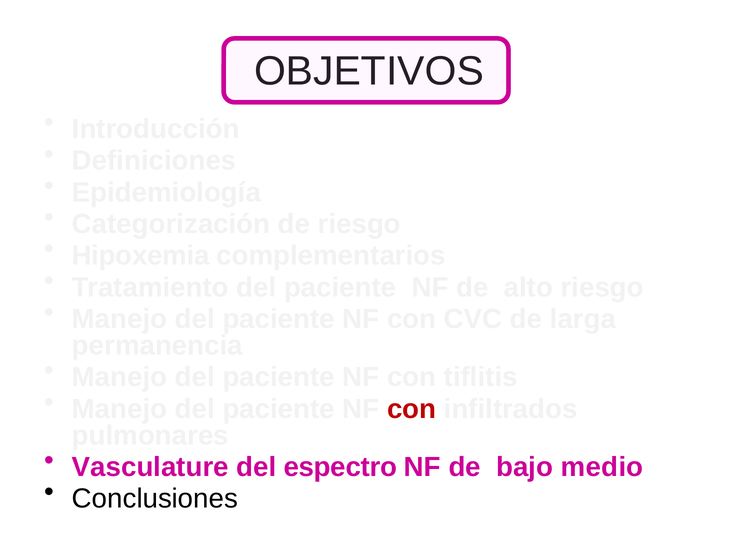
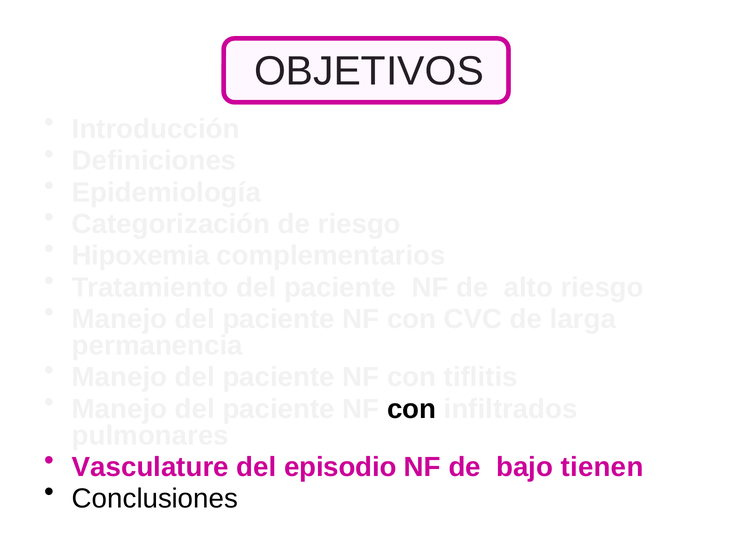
con colour: red -> black (412, 409)
espectro: espectro -> episodio (340, 468)
medio: medio -> tienen (602, 468)
